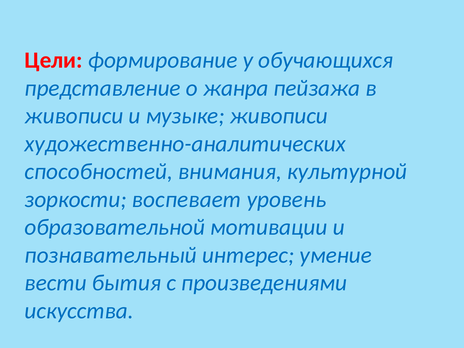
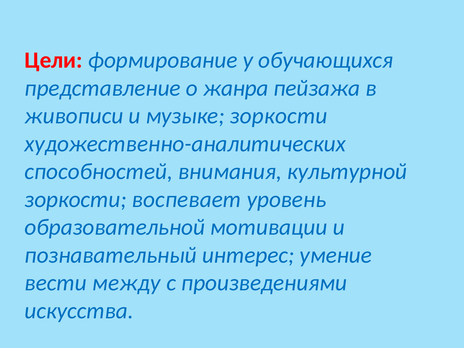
музыке живописи: живописи -> зоркости (279, 116)
бытия: бытия -> между (126, 283)
